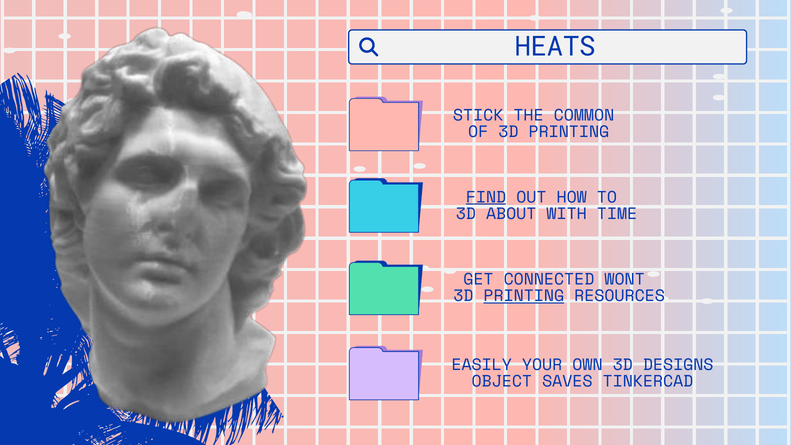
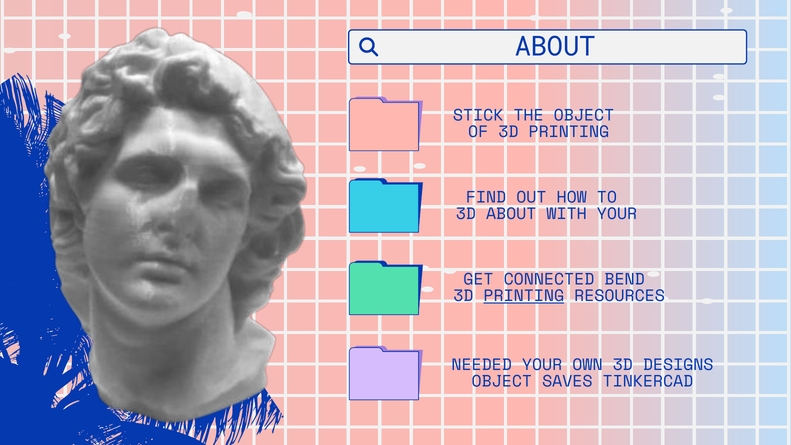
HEATS: HEATS -> ABOUT (555, 47)
THE COMMON: COMMON -> OBJECT (584, 116)
FIND underline: present -> none (486, 197)
WITH TIME: TIME -> YOUR (617, 214)
WONT: WONT -> BEND (625, 279)
EASILY: EASILY -> NEEDED (482, 365)
